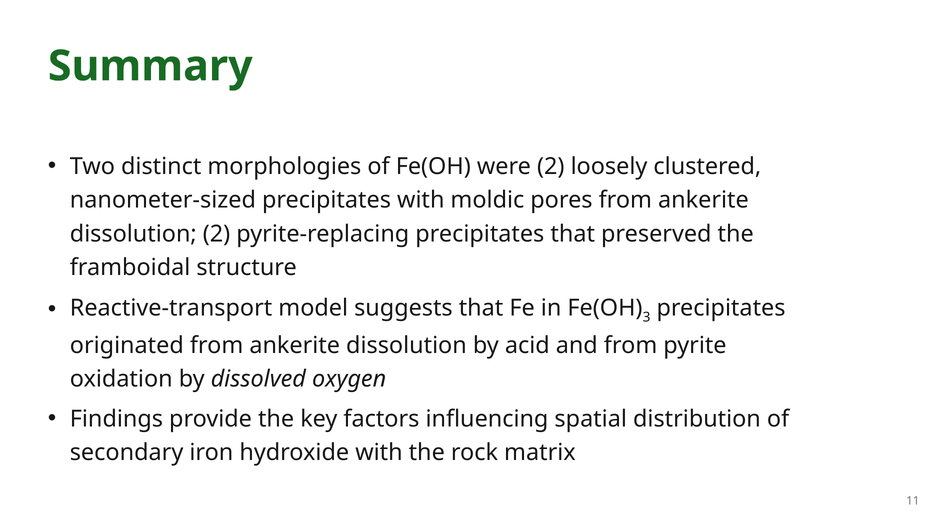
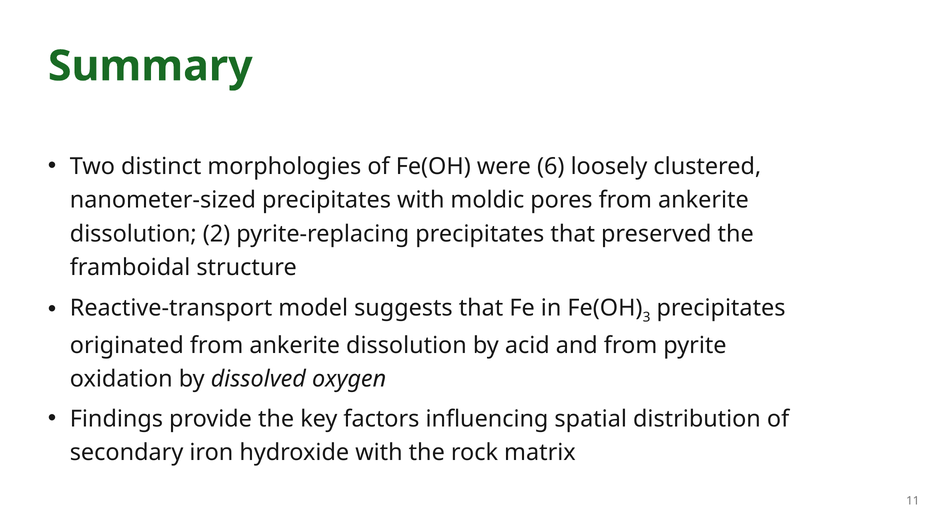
were 2: 2 -> 6 (551, 166)
